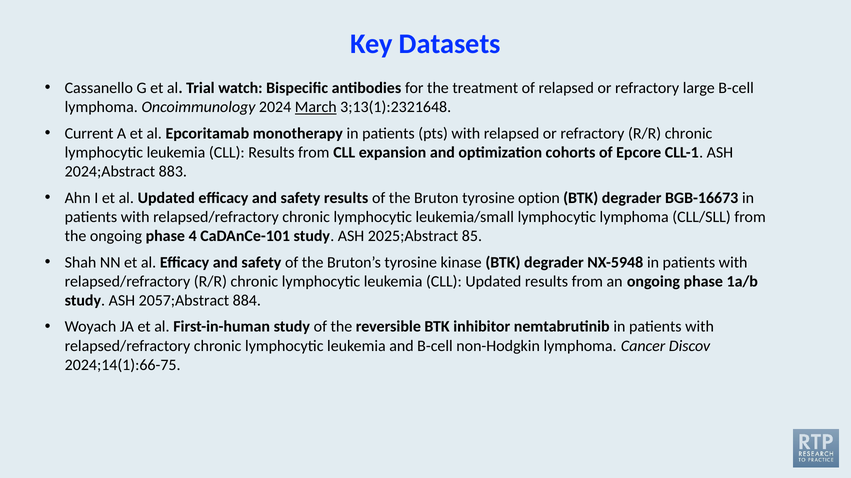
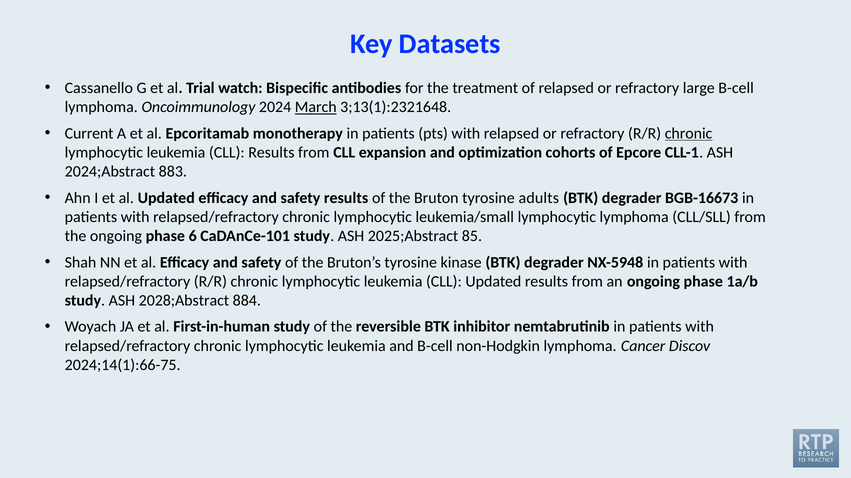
chronic underline: none -> present (689, 134)
option: option -> adults (539, 198)
4: 4 -> 6 (193, 236)
2057;Abstract: 2057;Abstract -> 2028;Abstract (184, 301)
